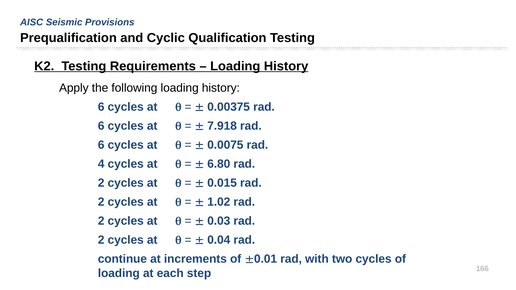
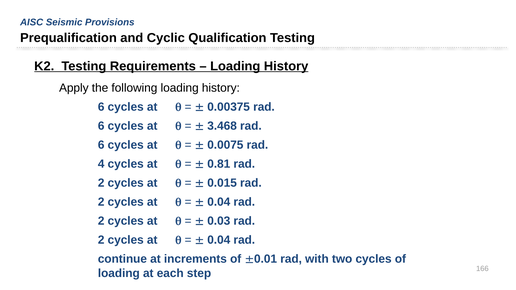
7.918: 7.918 -> 3.468 (222, 126)
6.80: 6.80 -> 0.81 (219, 164)
1.02: 1.02 -> 0.04 (219, 202)
